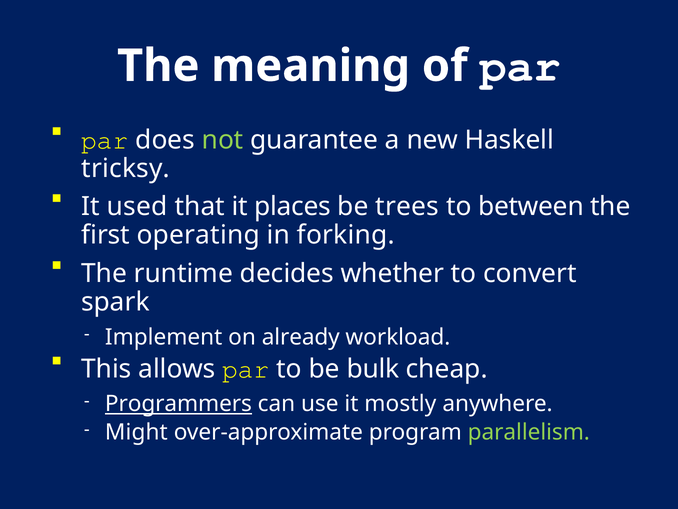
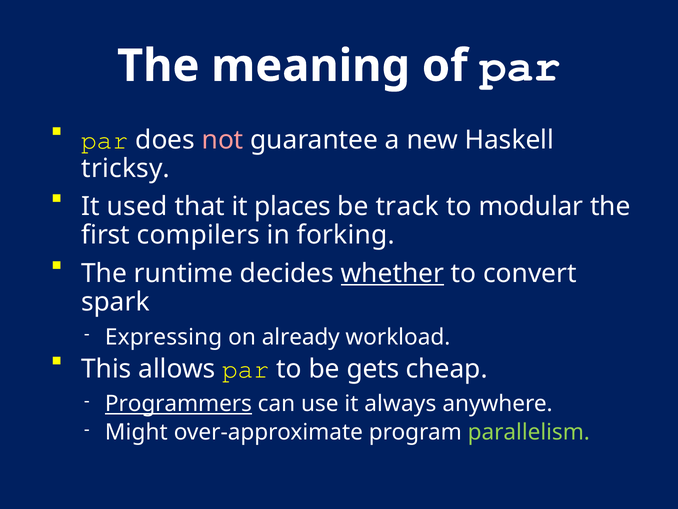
not colour: light green -> pink (223, 140)
trees: trees -> track (407, 206)
between: between -> modular (531, 206)
operating: operating -> compilers (198, 235)
whether underline: none -> present (392, 273)
Implement: Implement -> Expressing (164, 337)
bulk: bulk -> gets (373, 368)
mostly: mostly -> always (400, 404)
